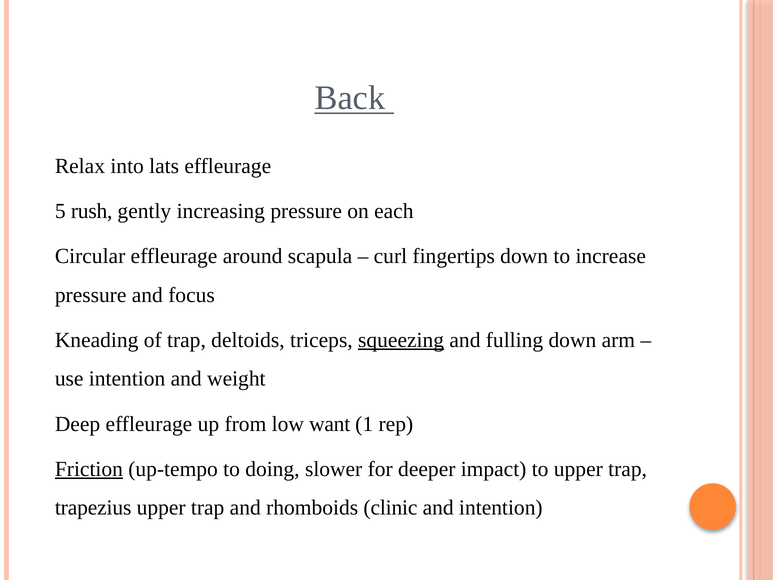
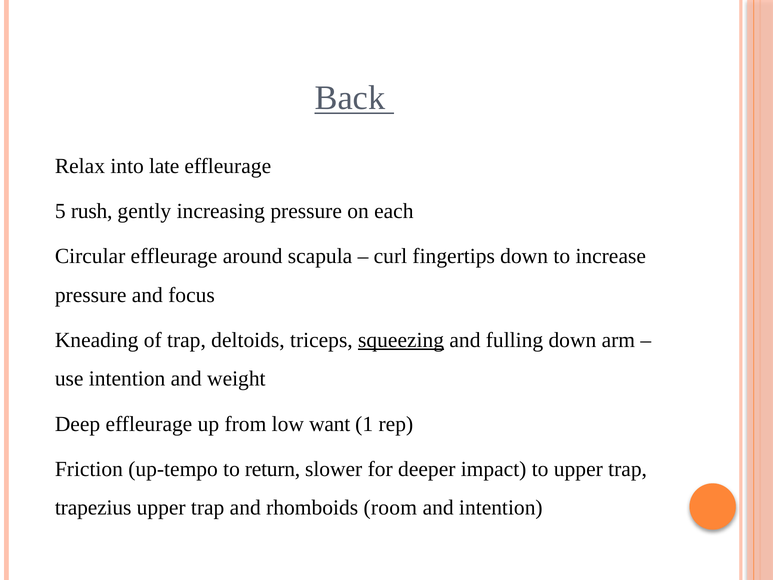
lats: lats -> late (164, 166)
Friction underline: present -> none (89, 469)
doing: doing -> return (273, 469)
clinic: clinic -> room (390, 508)
